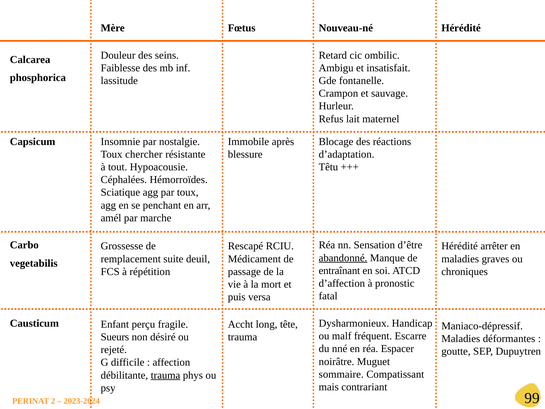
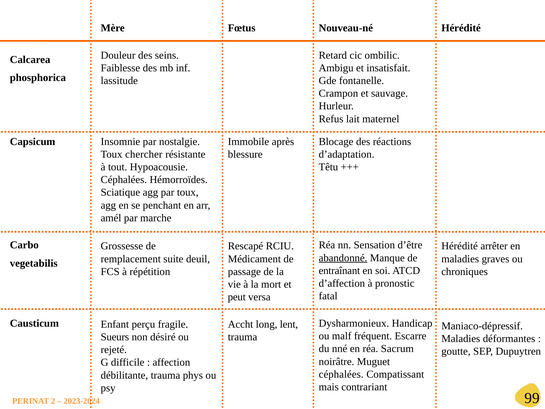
puis: puis -> peut (237, 297)
tête: tête -> lent (289, 324)
Espacer: Espacer -> Sacrum (397, 349)
sommaire: sommaire -> céphalées (341, 374)
trauma underline: present -> none (166, 375)
